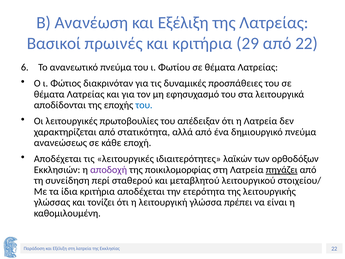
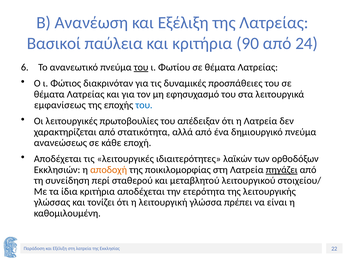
πρωινές: πρωινές -> παύλεια (114, 43)
29: 29 -> 90 (248, 43)
από 22: 22 -> 24 (307, 43)
του underline: none -> present (141, 67)
αποδίδονται: αποδίδονται -> εμφανίσεως (60, 105)
αποδοχή colour: purple -> orange (109, 170)
